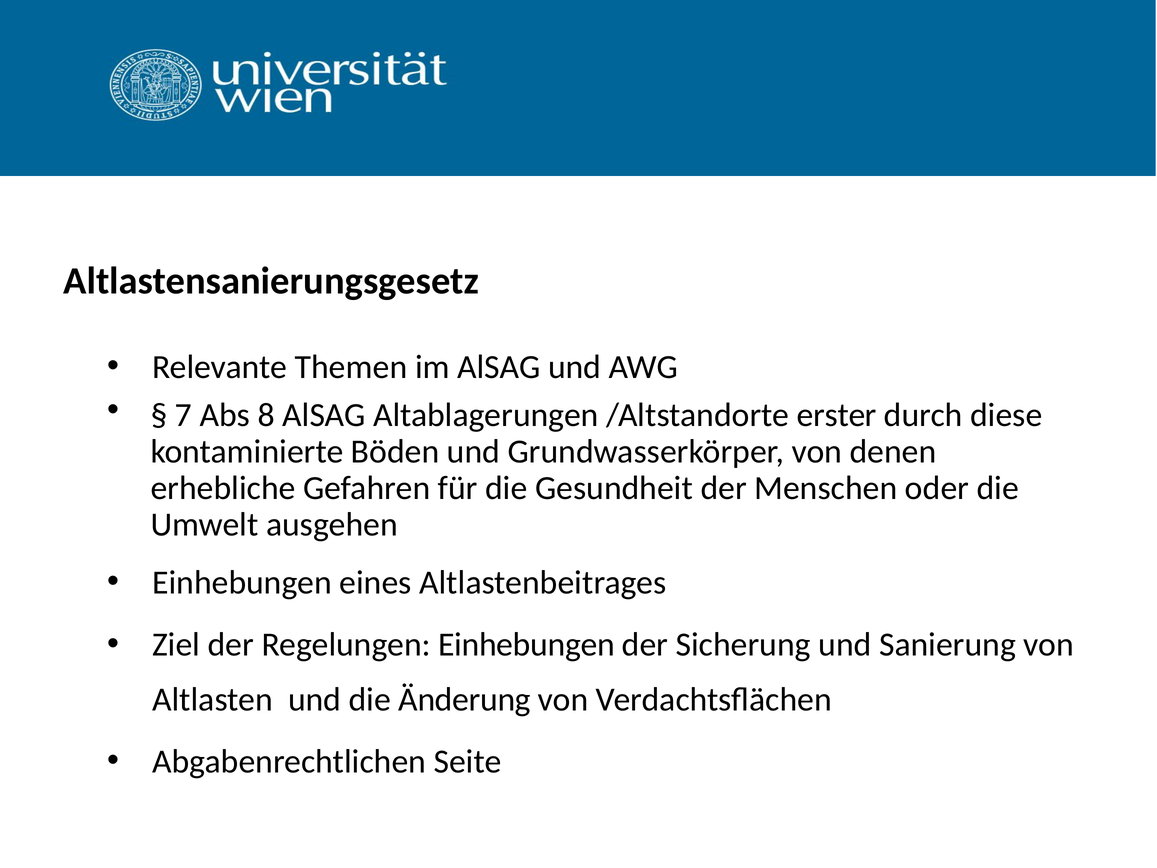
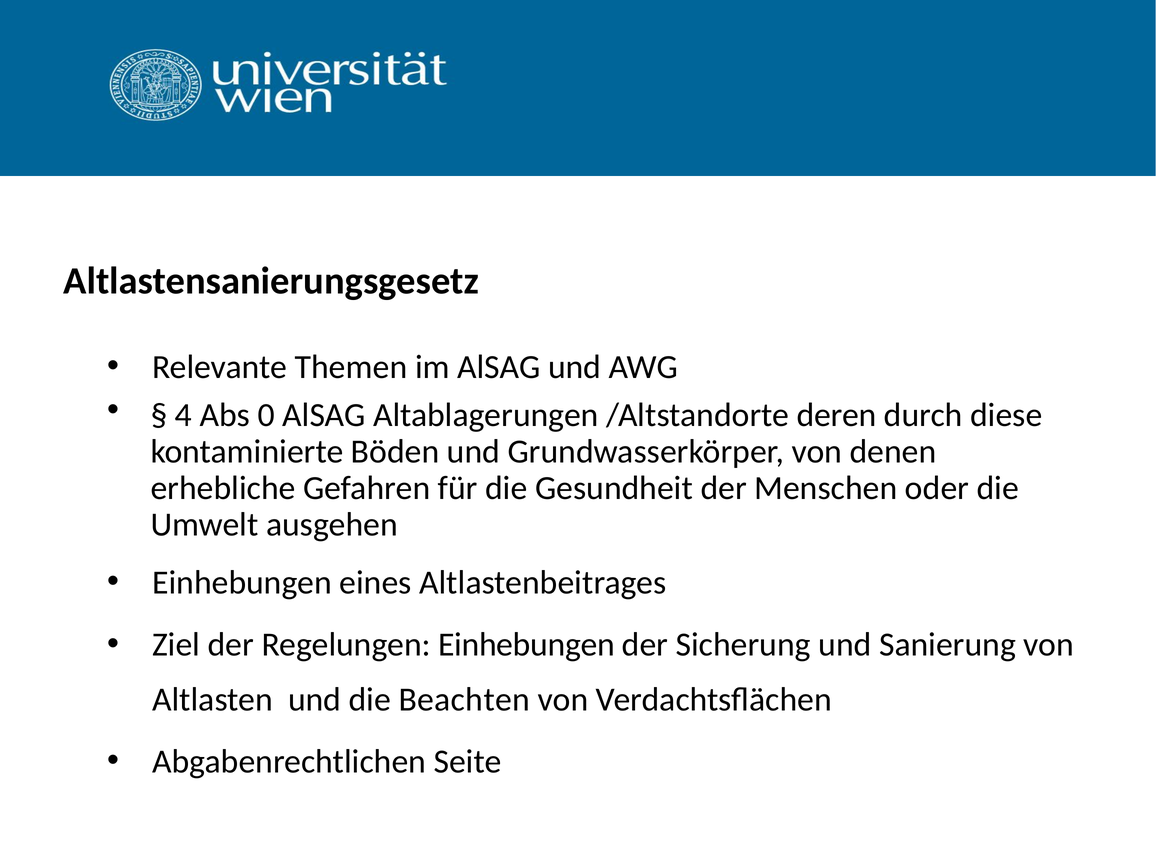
7: 7 -> 4 (183, 415)
8: 8 -> 0 (266, 415)
erster: erster -> deren (837, 415)
Änderung: Änderung -> Beachten (464, 699)
